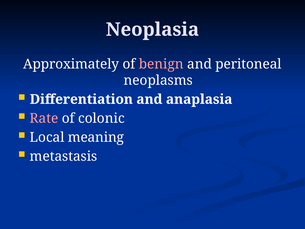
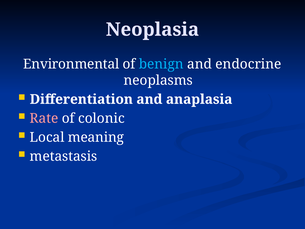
Approximately: Approximately -> Environmental (71, 64)
benign colour: pink -> light blue (161, 64)
peritoneal: peritoneal -> endocrine (248, 64)
